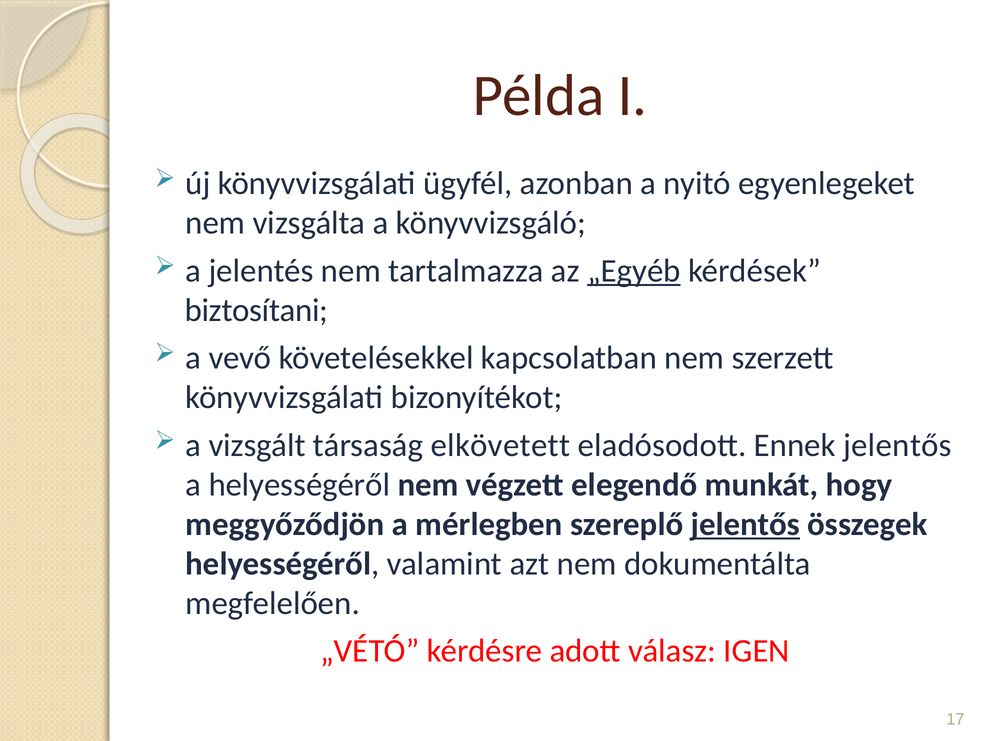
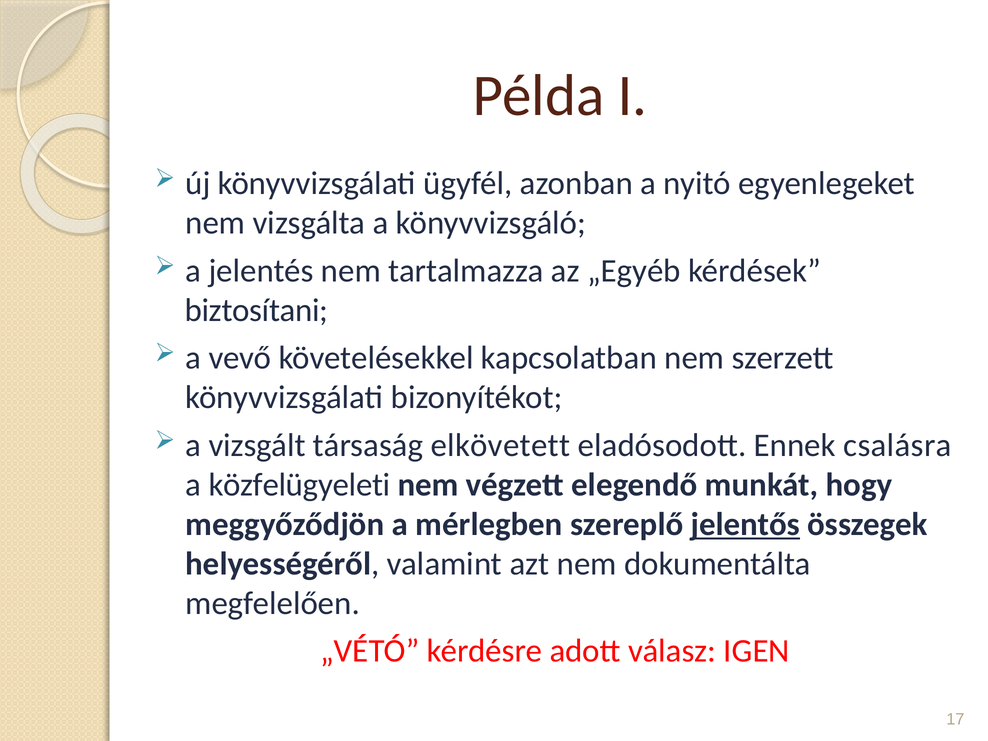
„Egyéb underline: present -> none (634, 271)
Ennek jelentős: jelentős -> csalásra (897, 445)
a helyességéről: helyességéről -> közfelügyeleti (299, 485)
